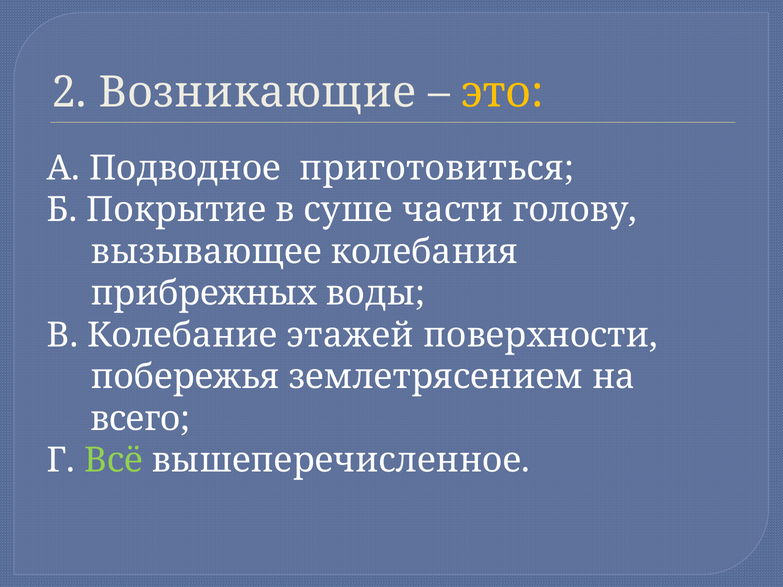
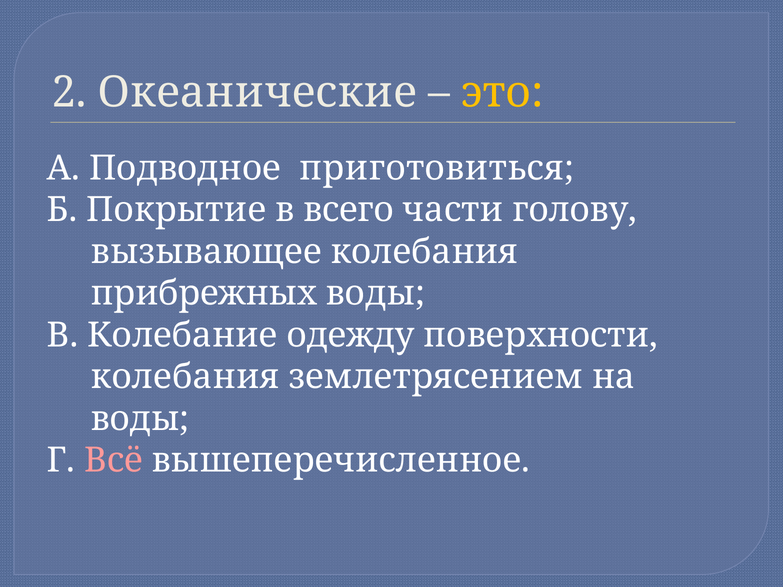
Возникающие: Возникающие -> Океанические (257, 93)
суше: суше -> всего (349, 210)
этажей: этажей -> одежду (351, 335)
побережья: побережья -> колебания (185, 377)
всего: всего -> воды (140, 419)
Всё colour: light green -> pink (113, 461)
